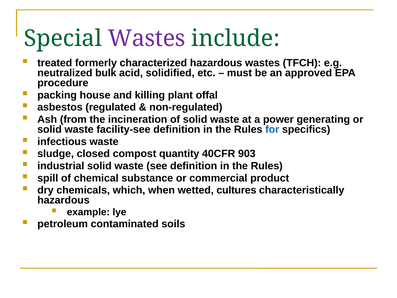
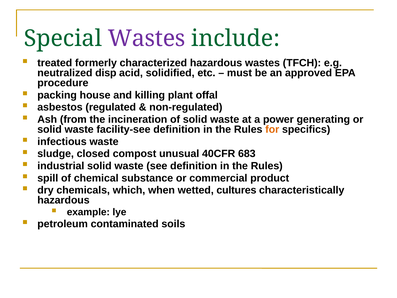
bulk: bulk -> disp (106, 73)
for colour: blue -> orange (272, 129)
quantity: quantity -> unusual (179, 154)
903: 903 -> 683 (247, 154)
